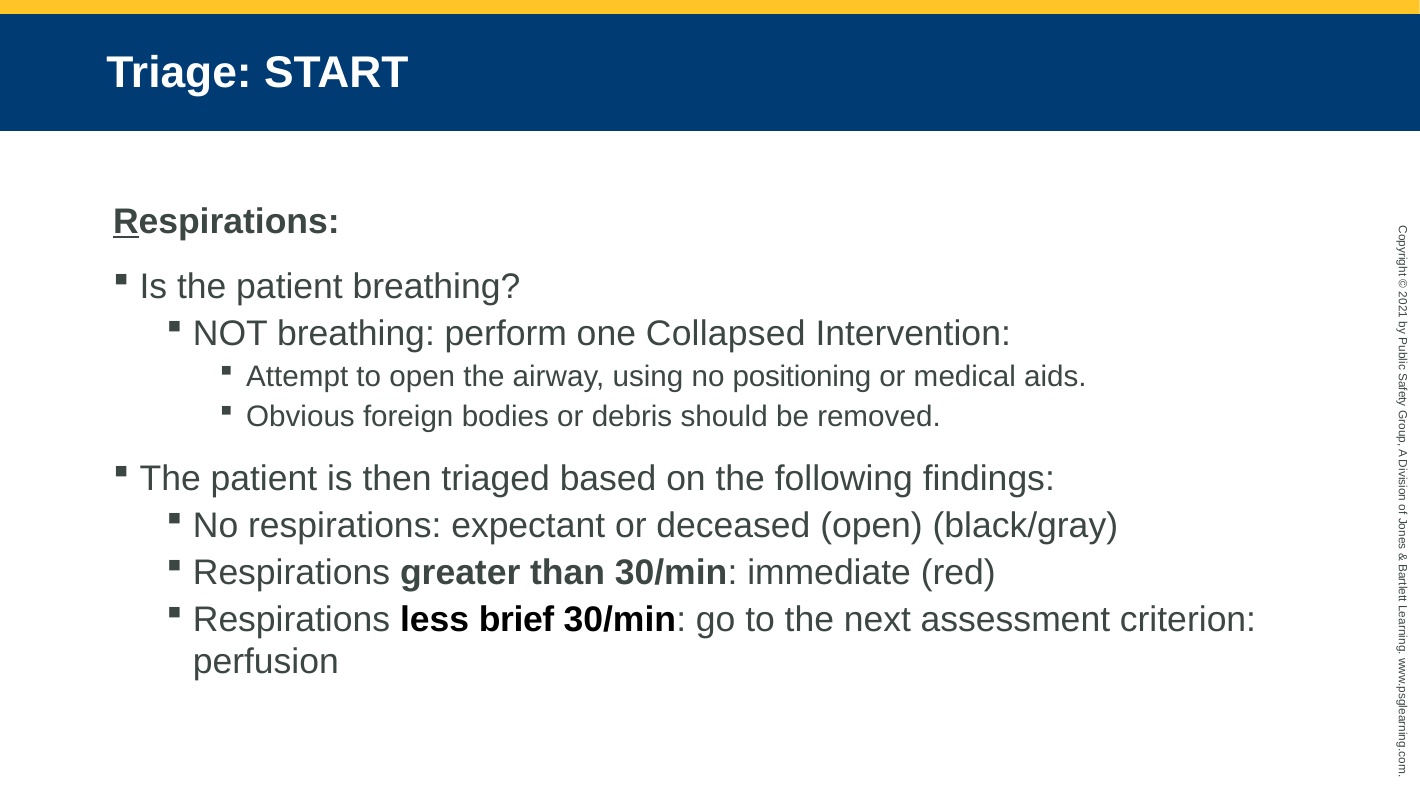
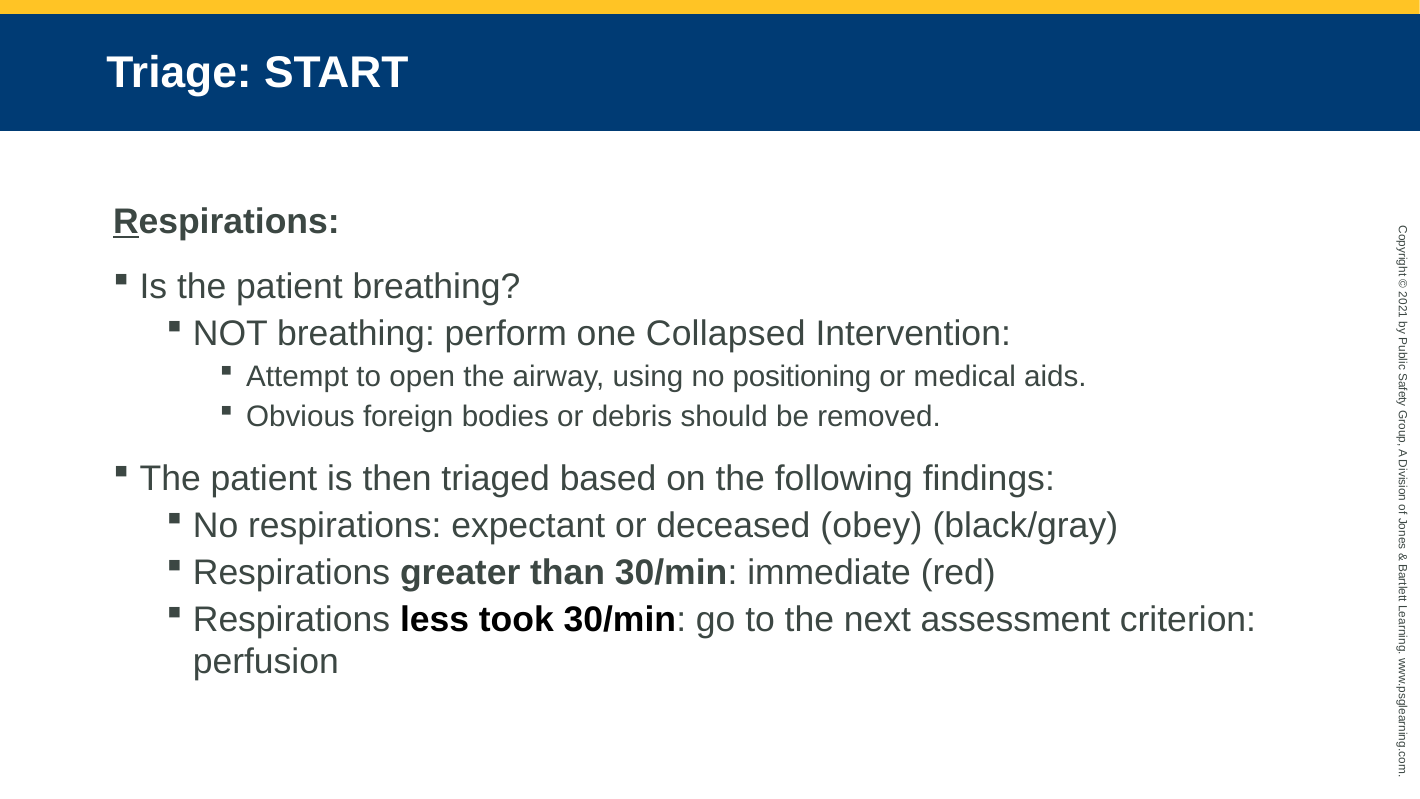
deceased open: open -> obey (871, 525)
brief: brief -> took (516, 619)
